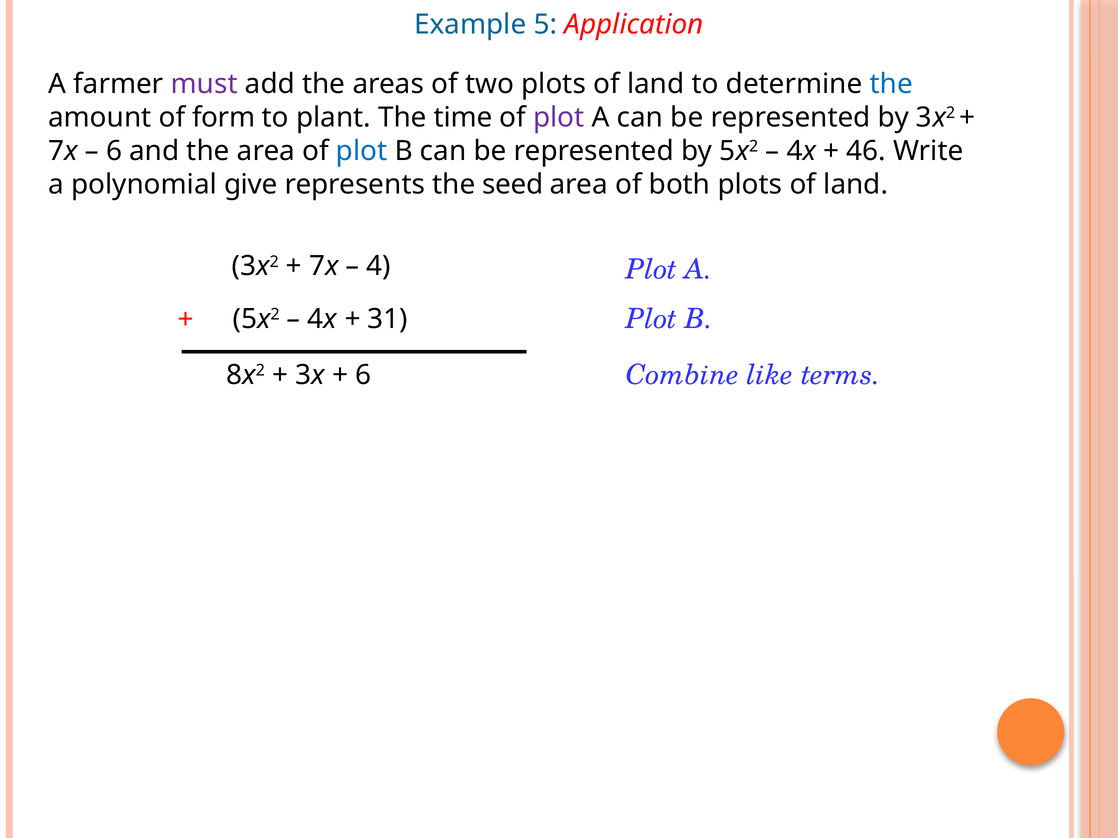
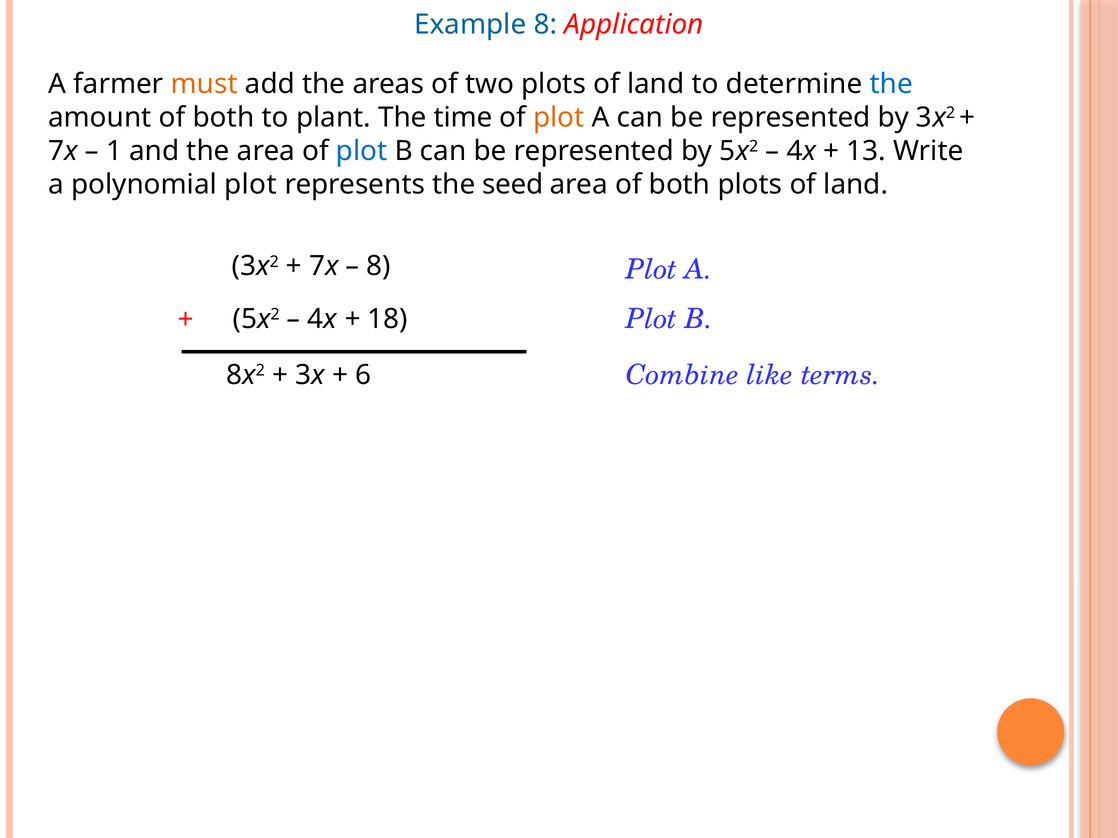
Example 5: 5 -> 8 (545, 24)
must colour: purple -> orange (204, 84)
amount of form: form -> both (223, 118)
plot colour: purple -> orange (559, 118)
6: 6 -> 1 (114, 151)
46: 46 -> 13 (866, 151)
polynomial give: give -> plot (251, 185)
4: 4 -> 8 (379, 266)
31: 31 -> 18 (387, 319)
